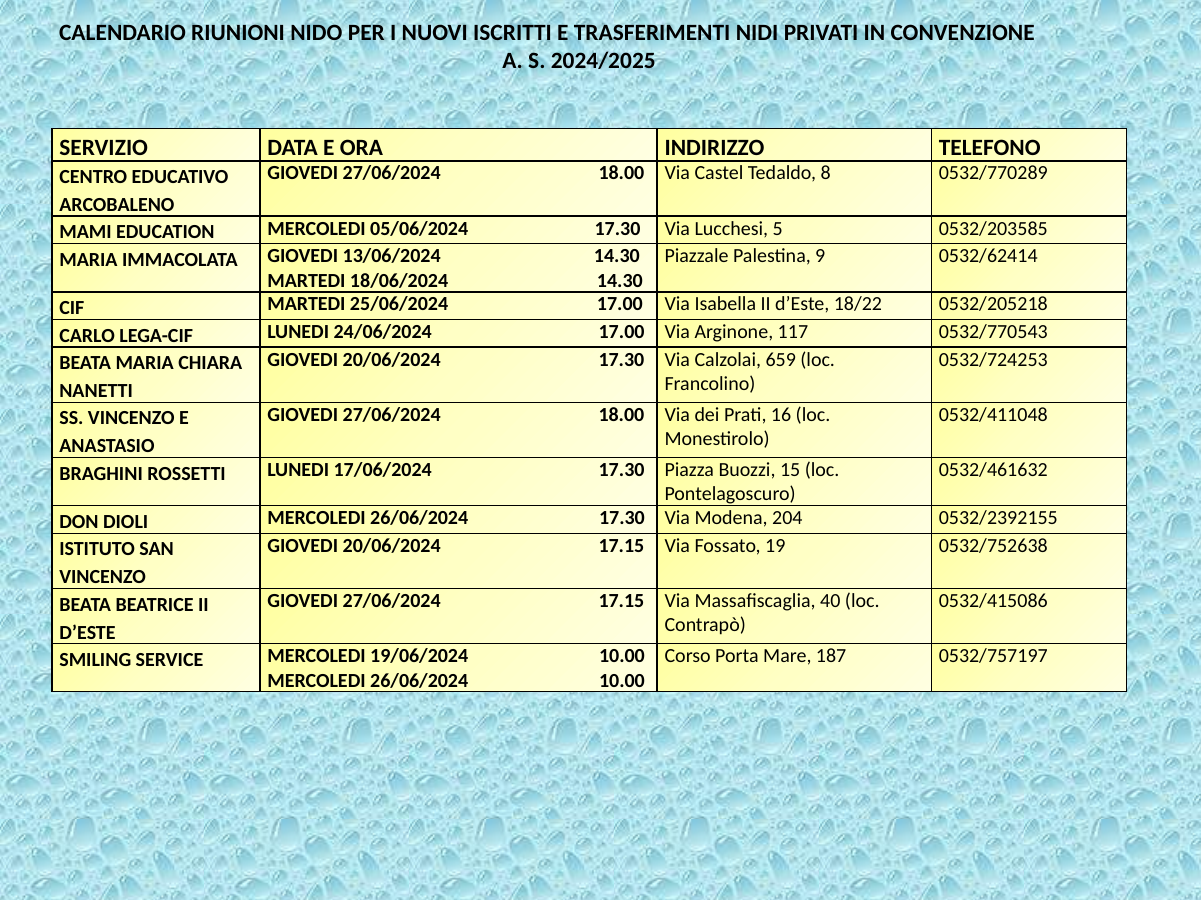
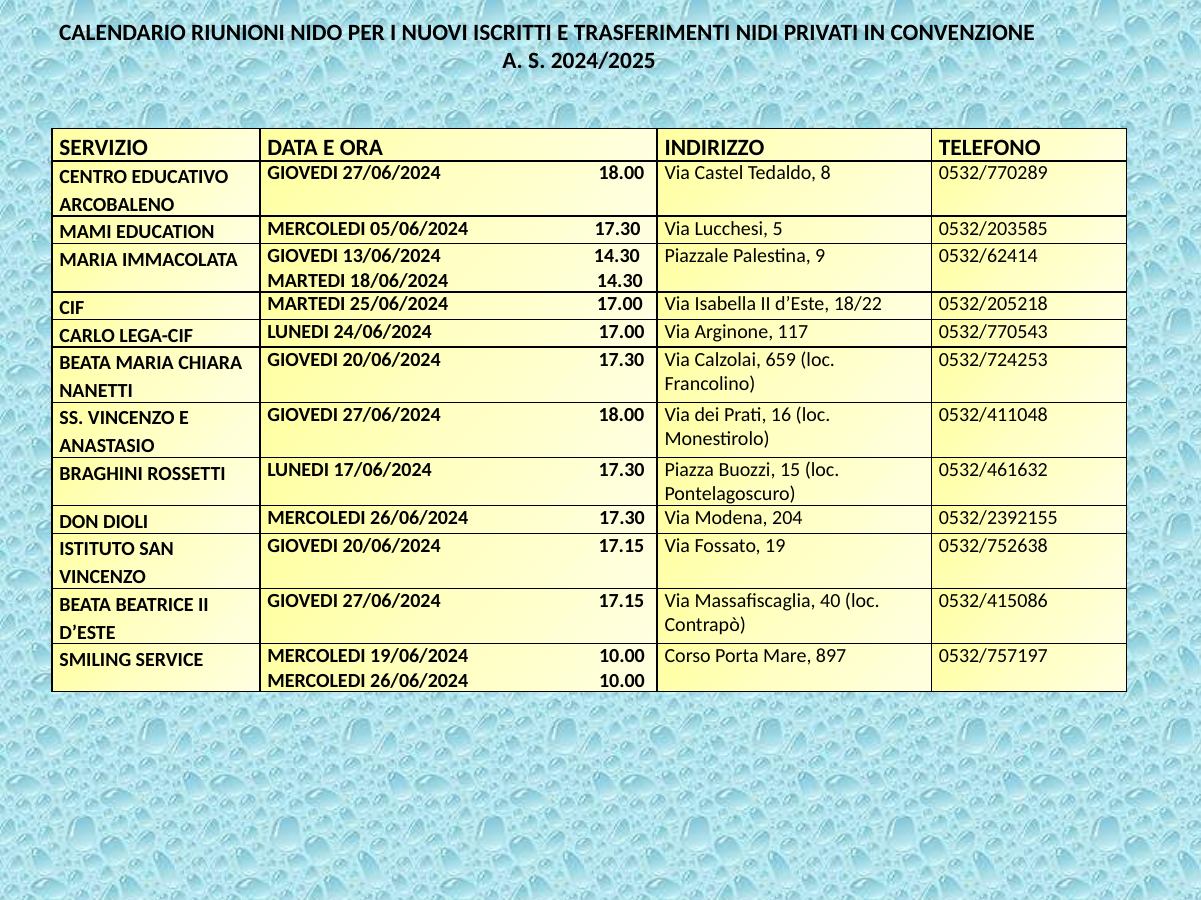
187: 187 -> 897 (831, 657)
